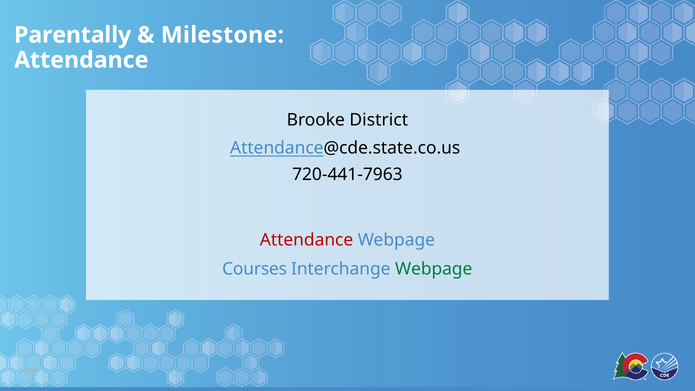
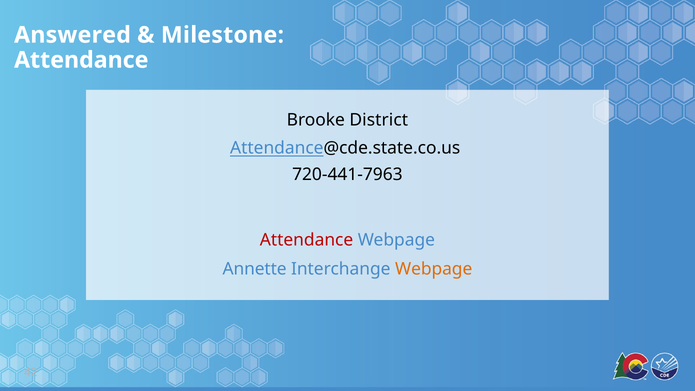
Parentally: Parentally -> Answered (72, 35)
Courses: Courses -> Annette (255, 269)
Webpage colour: green -> orange (434, 269)
